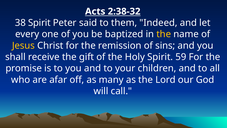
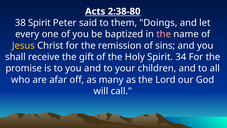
2:38-32: 2:38-32 -> 2:38-80 (124, 11)
Indeed: Indeed -> Doings (158, 23)
the colour: yellow -> pink (164, 34)
59: 59 -> 34 (181, 57)
